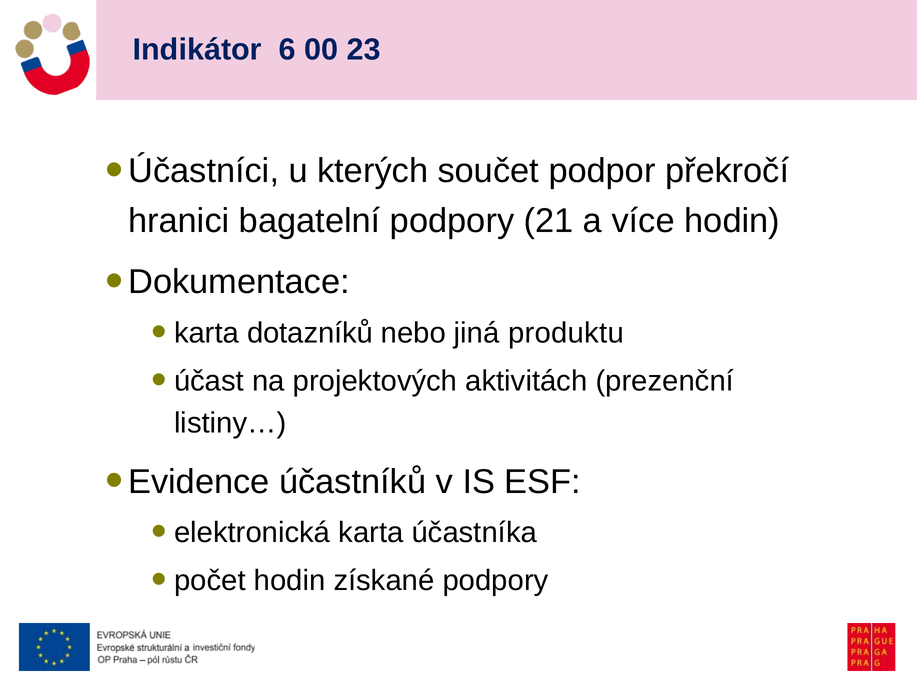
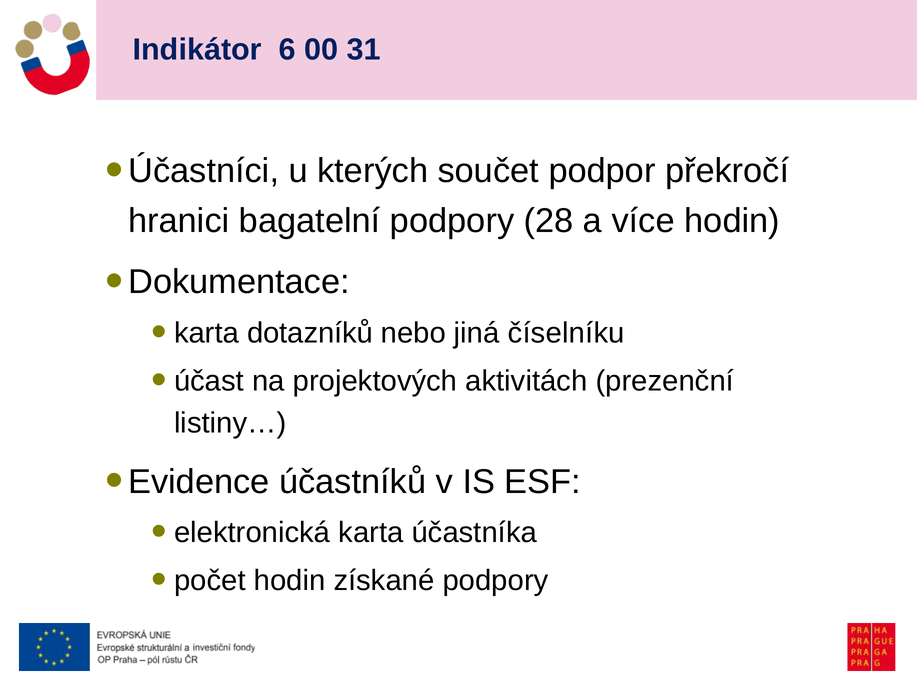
23: 23 -> 31 (364, 50)
21: 21 -> 28 (549, 221)
produktu: produktu -> číselníku (566, 333)
